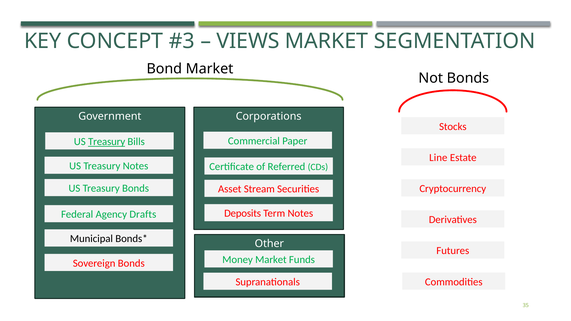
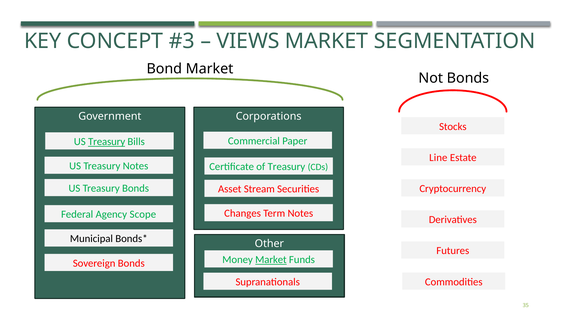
of Referred: Referred -> Treasury (286, 167)
Deposits: Deposits -> Changes (243, 214)
Drafts: Drafts -> Scope (143, 215)
Market underline: none -> present (271, 260)
